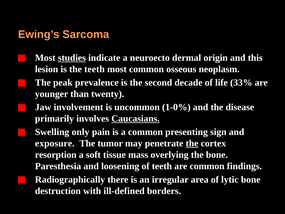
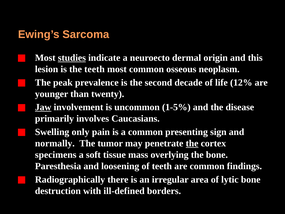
33%: 33% -> 12% (241, 82)
Jaw underline: none -> present (43, 107)
1-0%: 1-0% -> 1-5% (176, 107)
Caucasians underline: present -> none (136, 118)
exposure: exposure -> normally (55, 143)
resorption: resorption -> specimens (56, 155)
